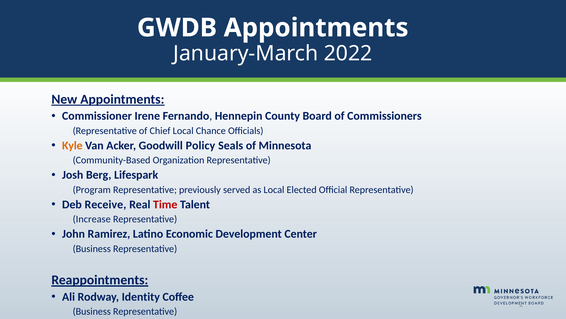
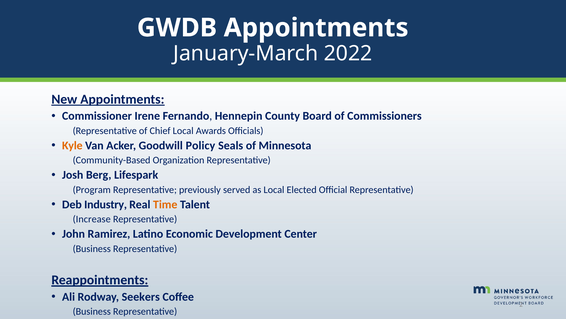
Chance: Chance -> Awards (211, 130)
Receive: Receive -> Industry (106, 204)
Time colour: red -> orange (165, 204)
Identity: Identity -> Seekers (141, 296)
